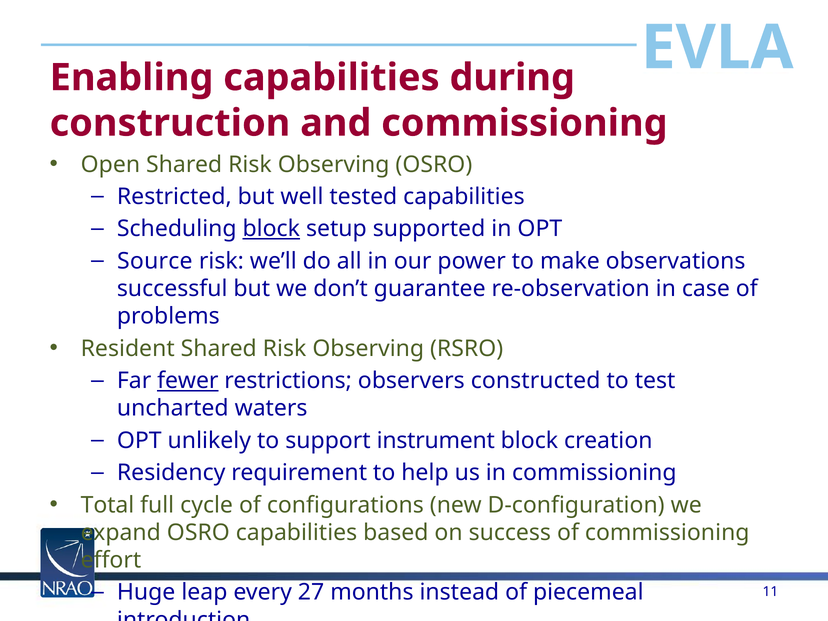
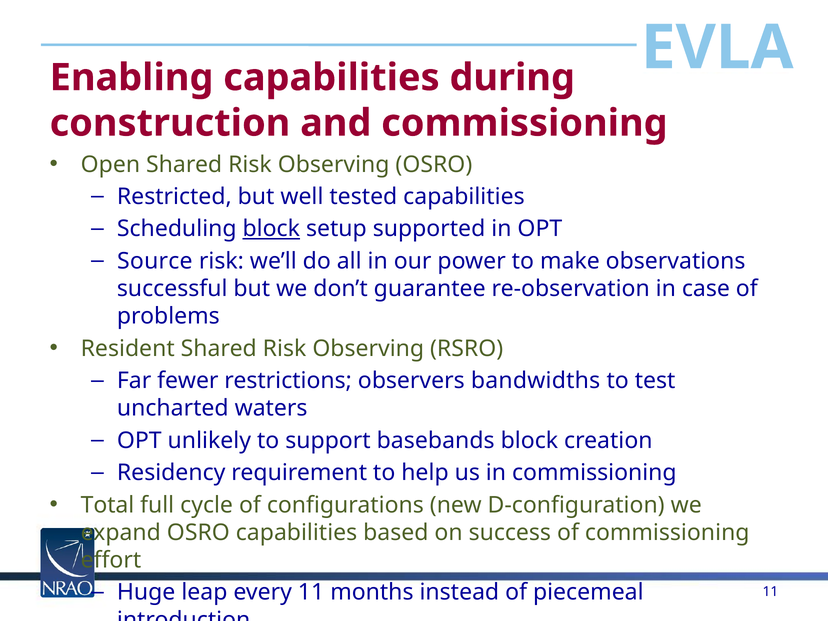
fewer underline: present -> none (188, 381)
constructed: constructed -> bandwidths (536, 381)
instrument: instrument -> basebands (436, 441)
every 27: 27 -> 11 (311, 592)
